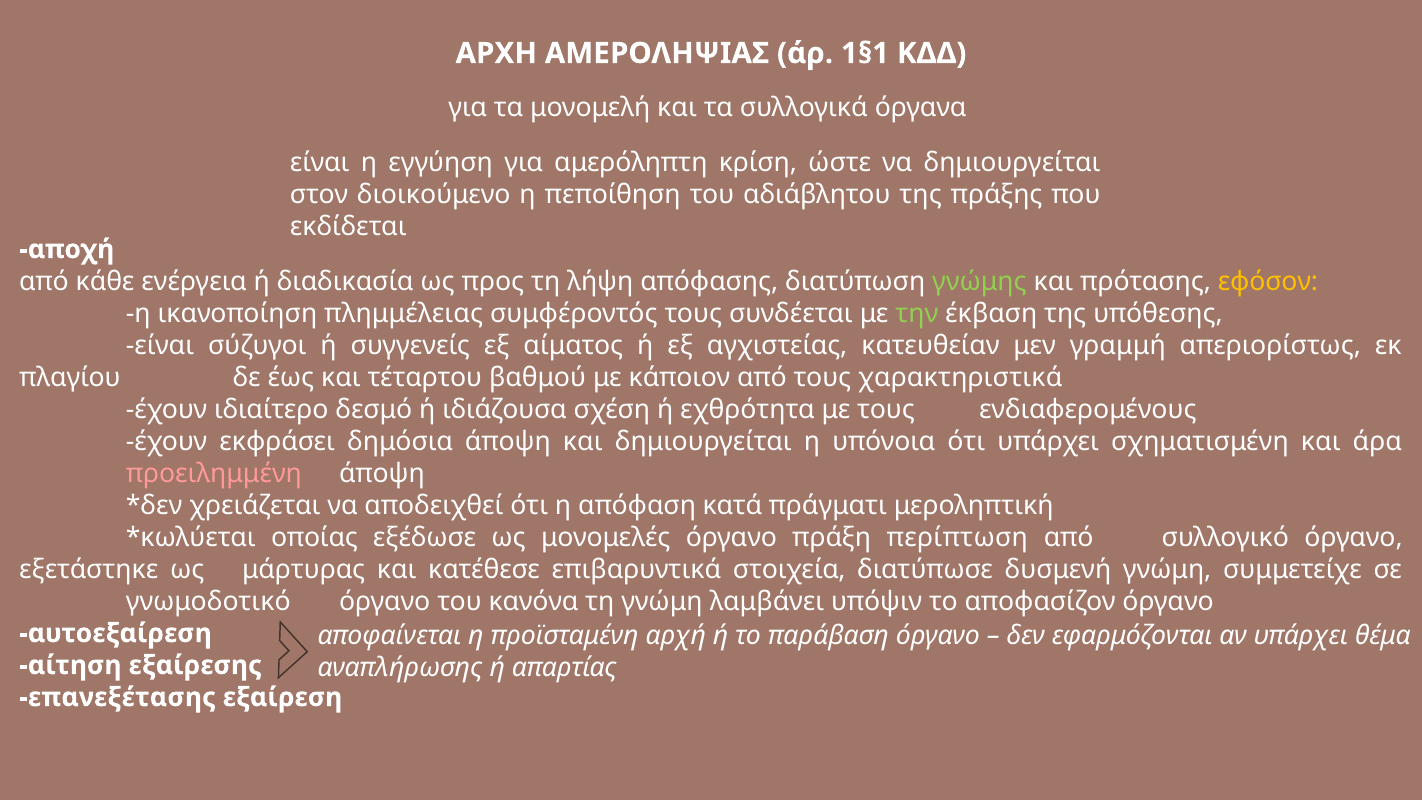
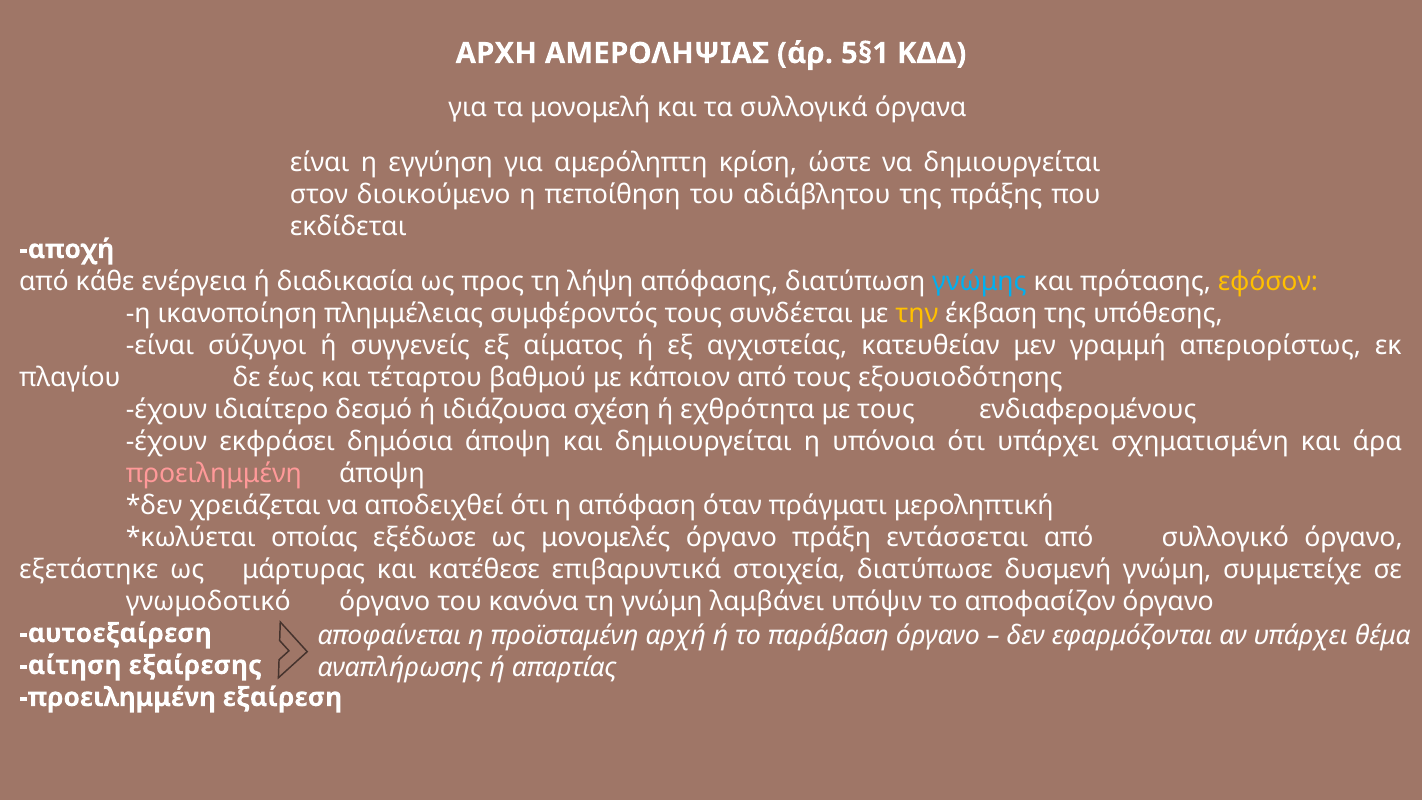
1§1: 1§1 -> 5§1 (865, 53)
γνώμης colour: light green -> light blue (979, 281)
την colour: light green -> yellow (917, 313)
χαρακτηριστικά: χαρακτηριστικά -> εξουσιοδότησης (960, 377)
κατά: κατά -> όταν (732, 505)
περίπτωση: περίπτωση -> εντάσσεται (957, 537)
επανεξέτασης: επανεξέτασης -> προειλημμένη (118, 697)
